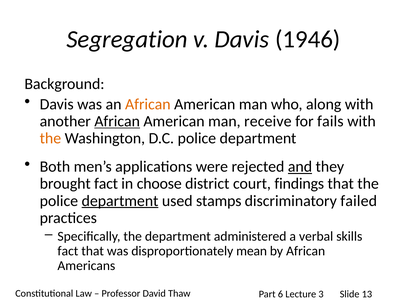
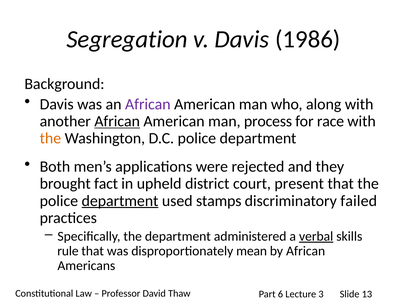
1946: 1946 -> 1986 (308, 39)
African colour: orange -> purple (148, 104)
receive: receive -> process (268, 121)
fails: fails -> race (331, 121)
and underline: present -> none (300, 167)
choose: choose -> upheld (159, 184)
findings: findings -> present (299, 184)
verbal underline: none -> present (316, 237)
fact: fact -> rule (68, 251)
